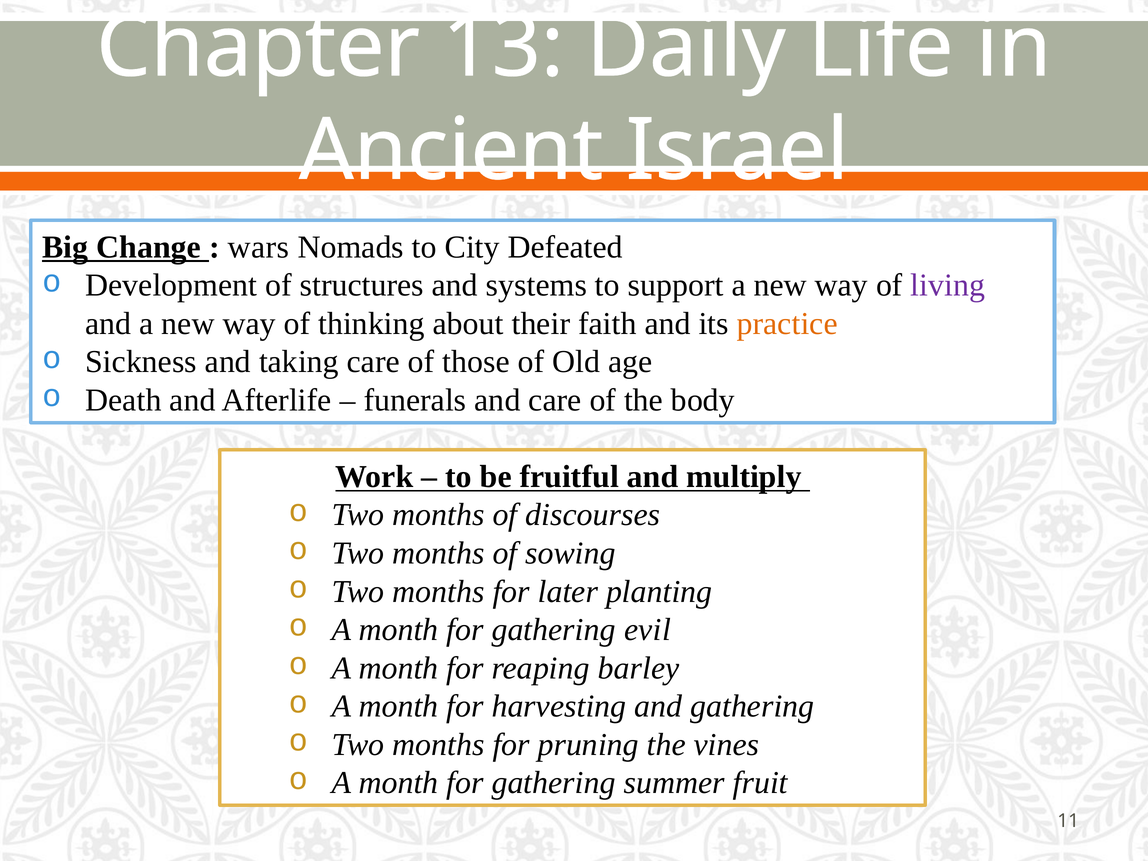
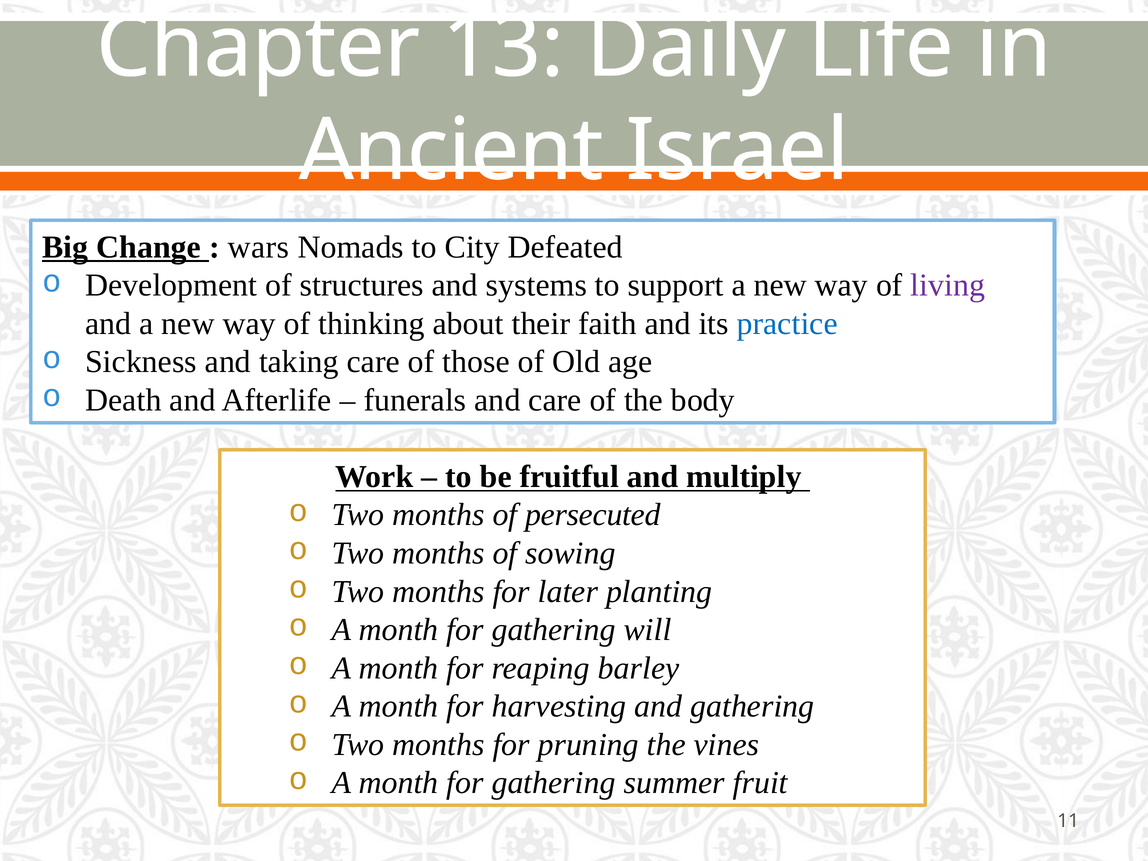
practice colour: orange -> blue (787, 324)
discourses: discourses -> persecuted (593, 515)
evil: evil -> will (648, 630)
